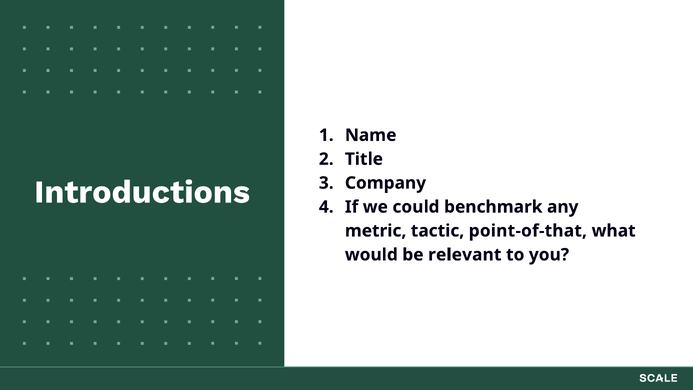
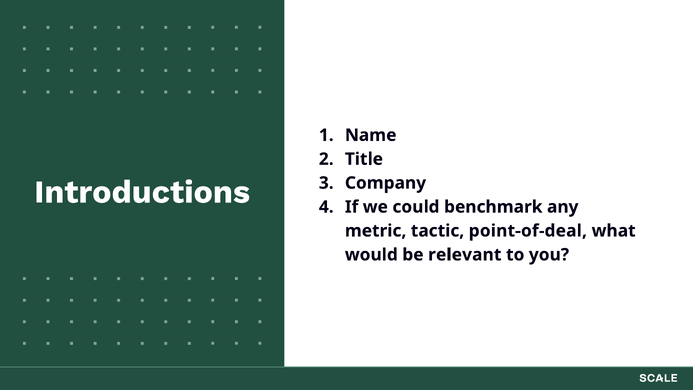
point-of-that: point-of-that -> point-of-deal (528, 231)
